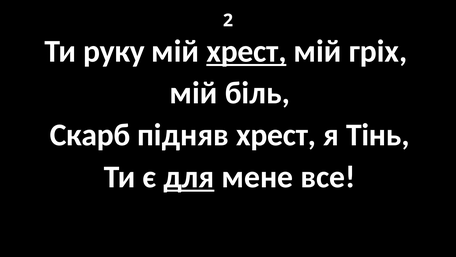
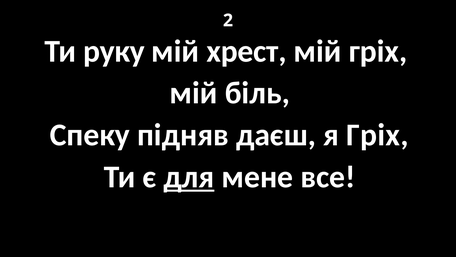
хрест underline: present -> none (246, 51)
Скарб: Скарб -> Спеку (90, 135)
підняв хрест: хрест -> даєш (276, 135)
я Тінь: Тінь -> Гріх (377, 135)
